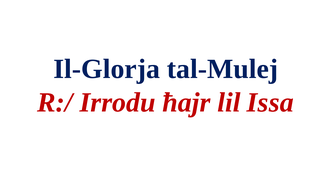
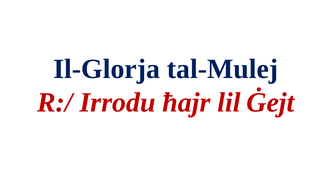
Issa: Issa -> Ġejt (270, 103)
